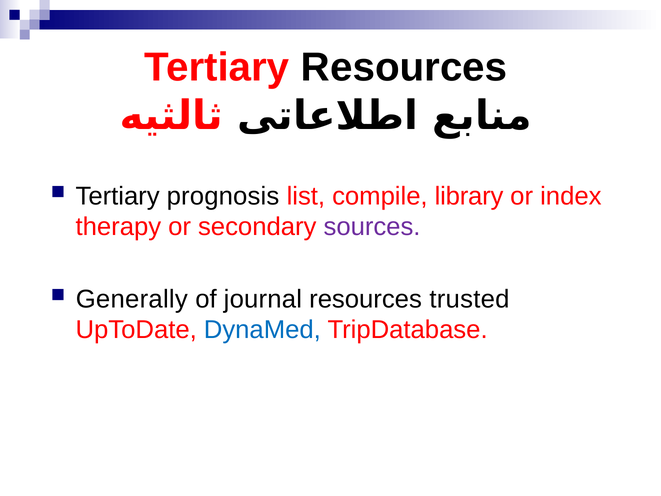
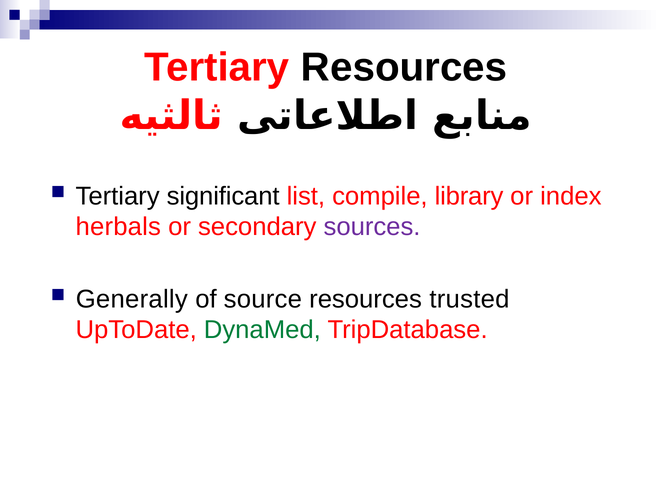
prognosis: prognosis -> significant (223, 196)
therapy: therapy -> herbals (118, 227)
journal: journal -> source (263, 299)
DynaMed colour: blue -> green (262, 330)
